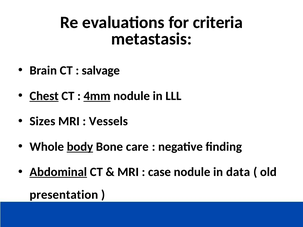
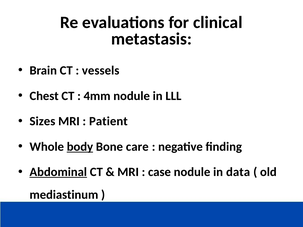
criteria: criteria -> clinical (218, 22)
salvage: salvage -> vessels (101, 71)
Chest underline: present -> none (44, 96)
4mm underline: present -> none (97, 96)
Vessels: Vessels -> Patient (108, 121)
presentation: presentation -> mediastinum (64, 195)
